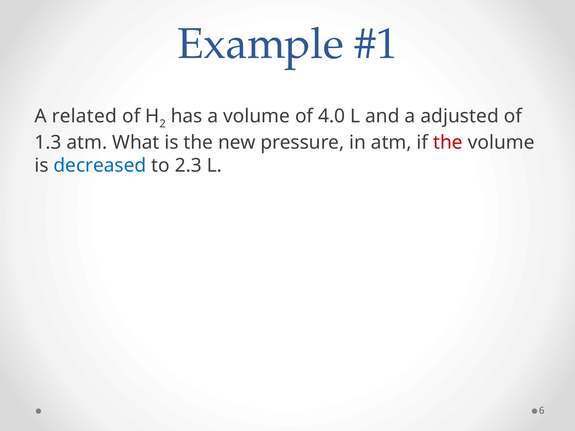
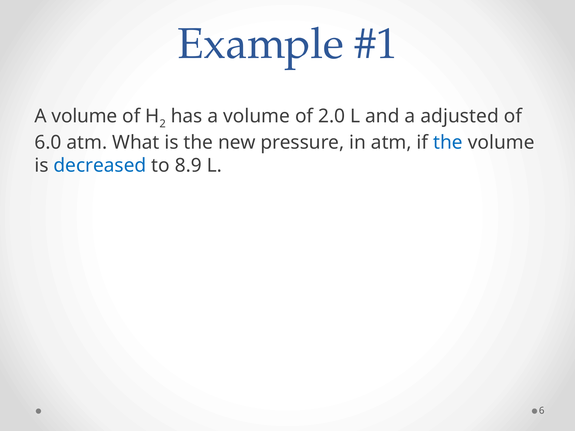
related: related -> volume (84, 116)
4.0: 4.0 -> 2.0 (332, 116)
1.3: 1.3 -> 6.0 (48, 143)
the colour: red -> blue (448, 143)
2.3: 2.3 -> 8.9 (188, 166)
